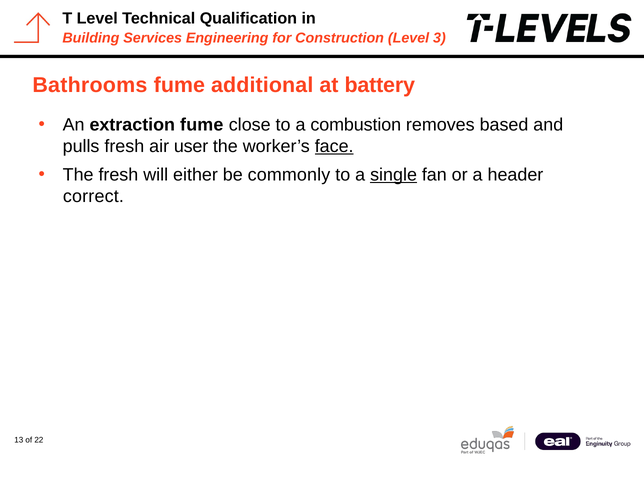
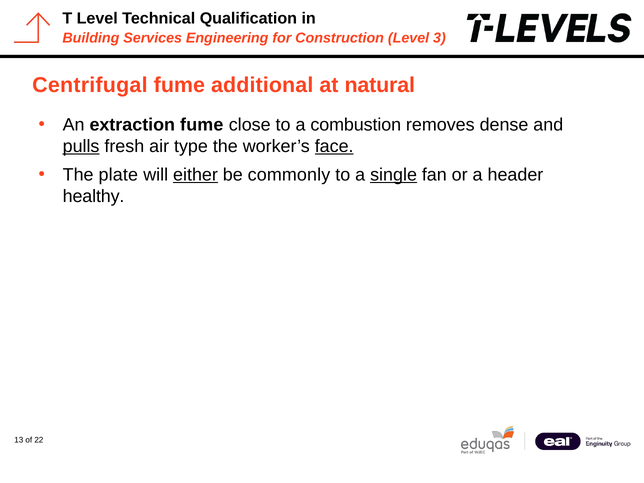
Bathrooms: Bathrooms -> Centrifugal (90, 85)
battery: battery -> natural (380, 85)
based: based -> dense (504, 125)
pulls underline: none -> present (81, 146)
user: user -> type (191, 146)
The fresh: fresh -> plate (118, 175)
either underline: none -> present (195, 175)
correct: correct -> healthy (94, 196)
